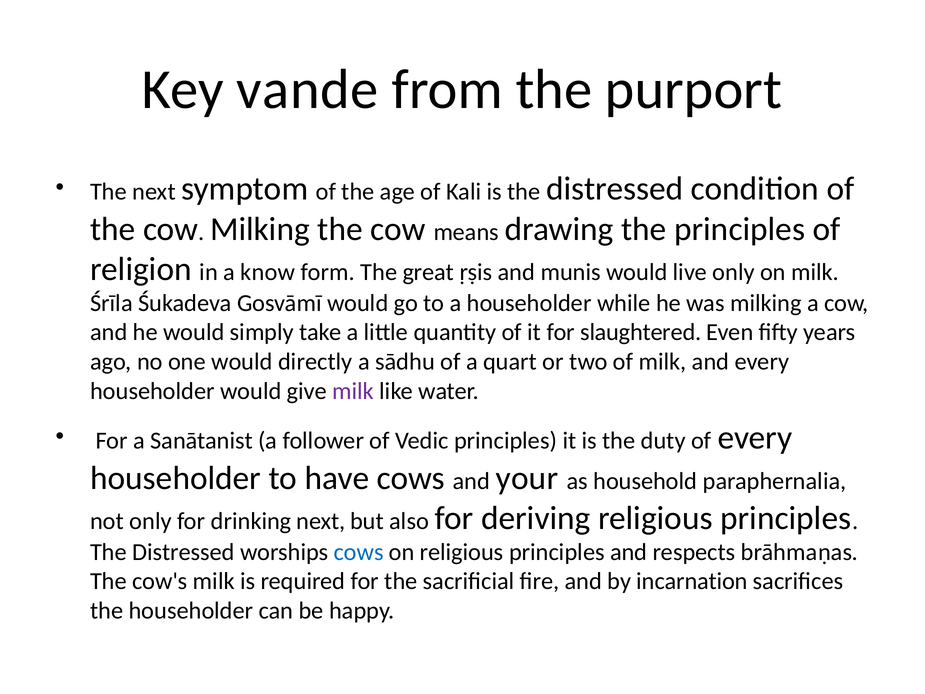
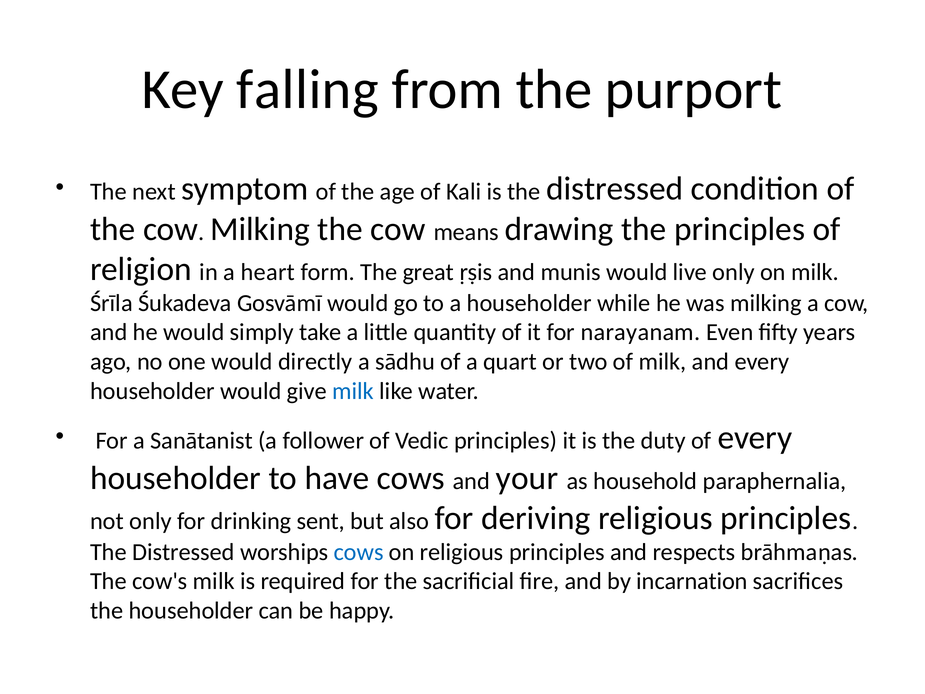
vande: vande -> falling (308, 90)
know: know -> heart (268, 272)
slaughtered: slaughtered -> narayanam (640, 332)
milk colour: purple -> blue (353, 391)
drinking next: next -> sent (321, 521)
